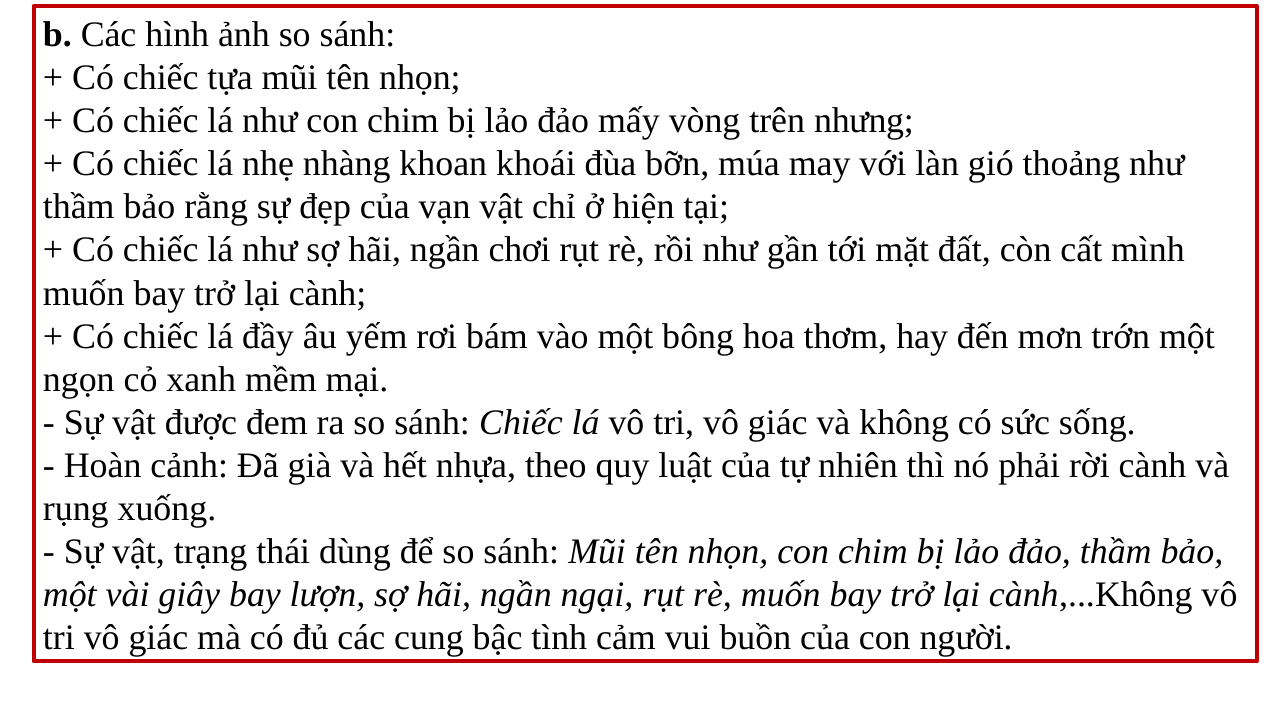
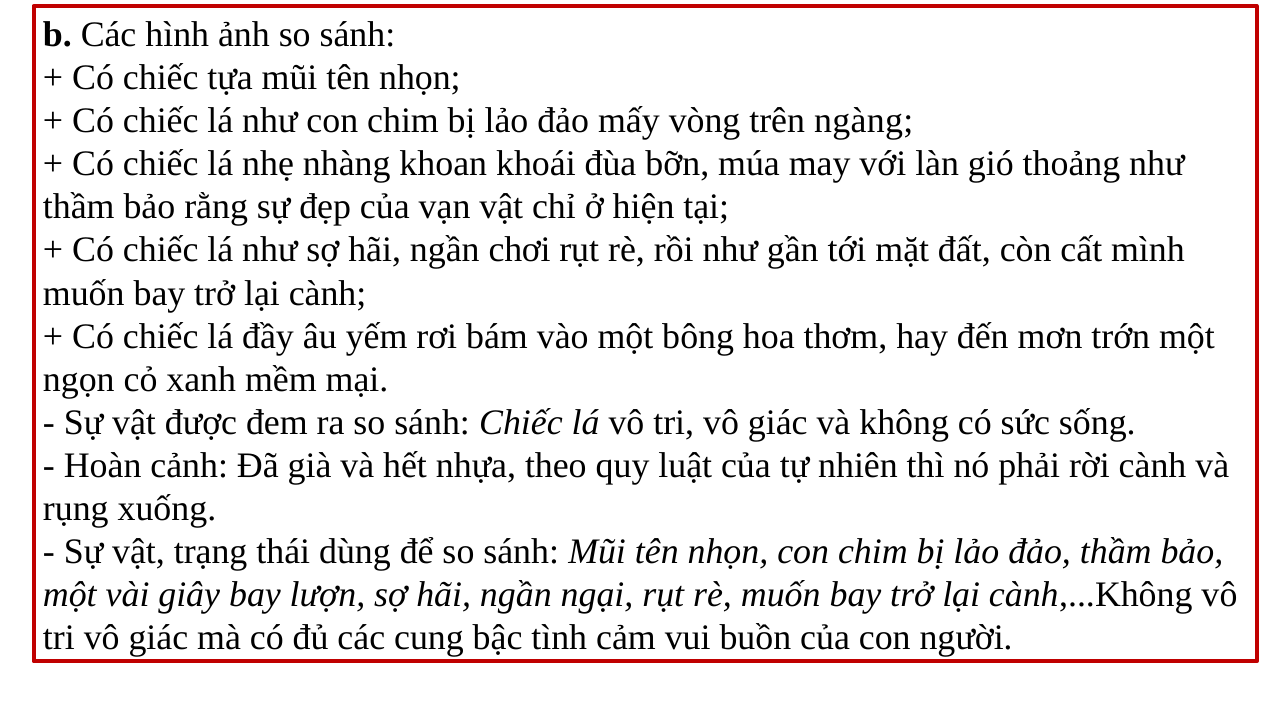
nhưng: nhưng -> ngàng (864, 121)
